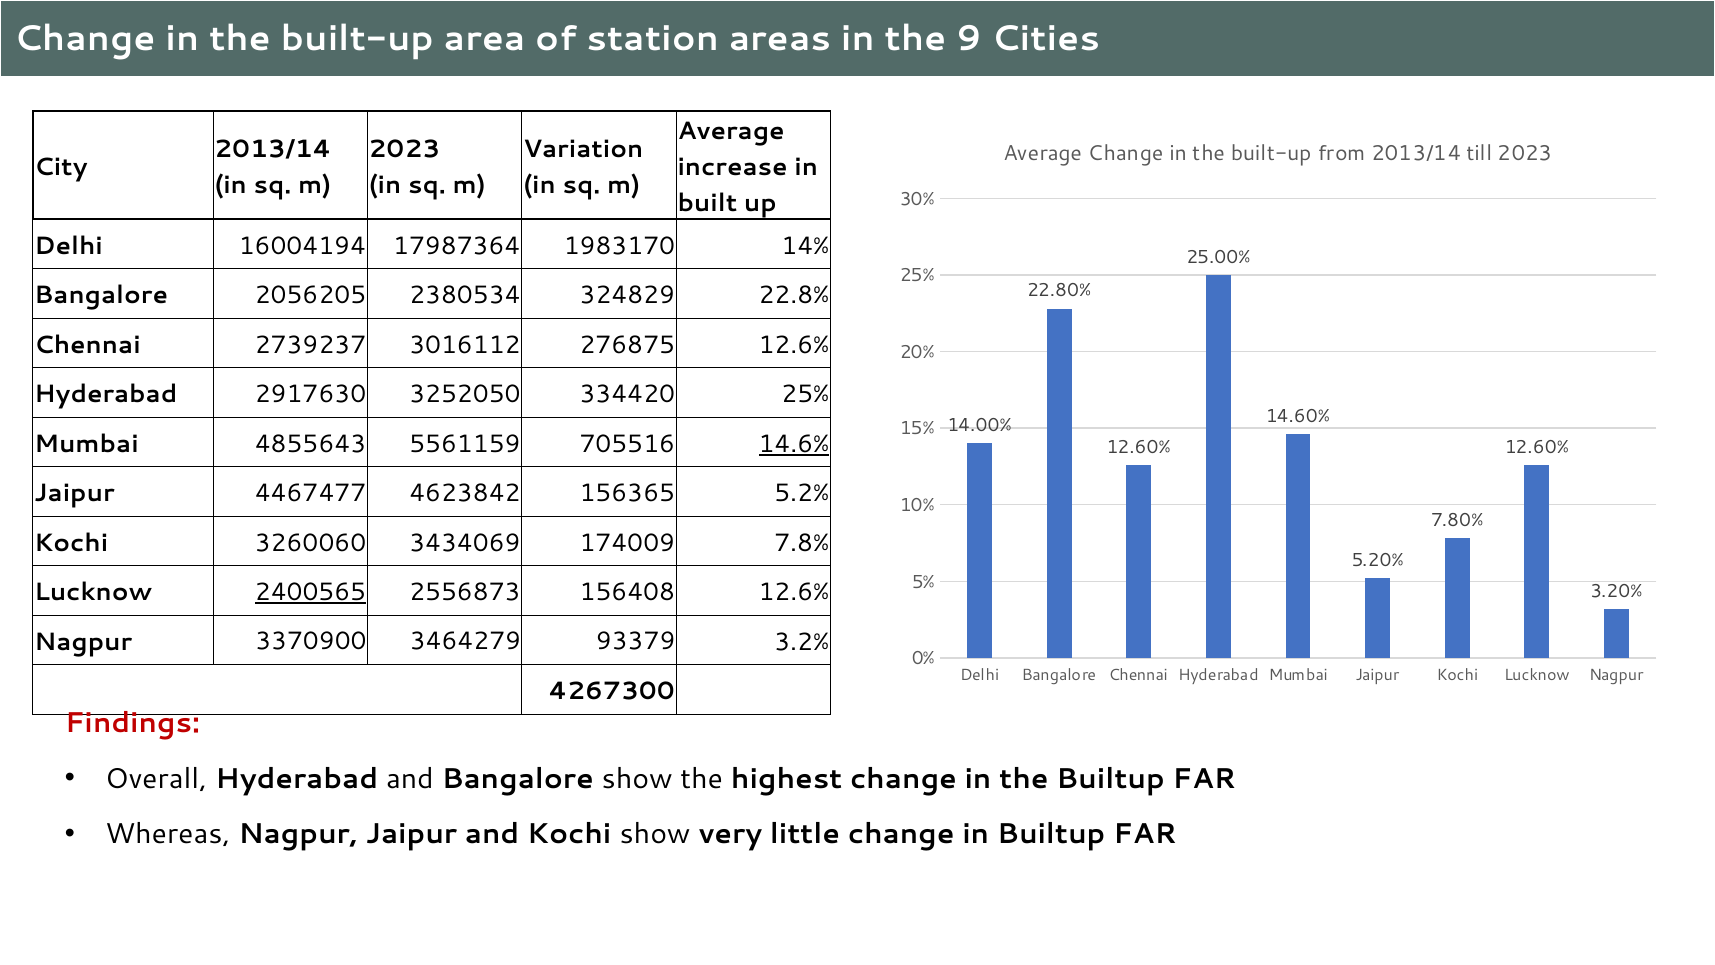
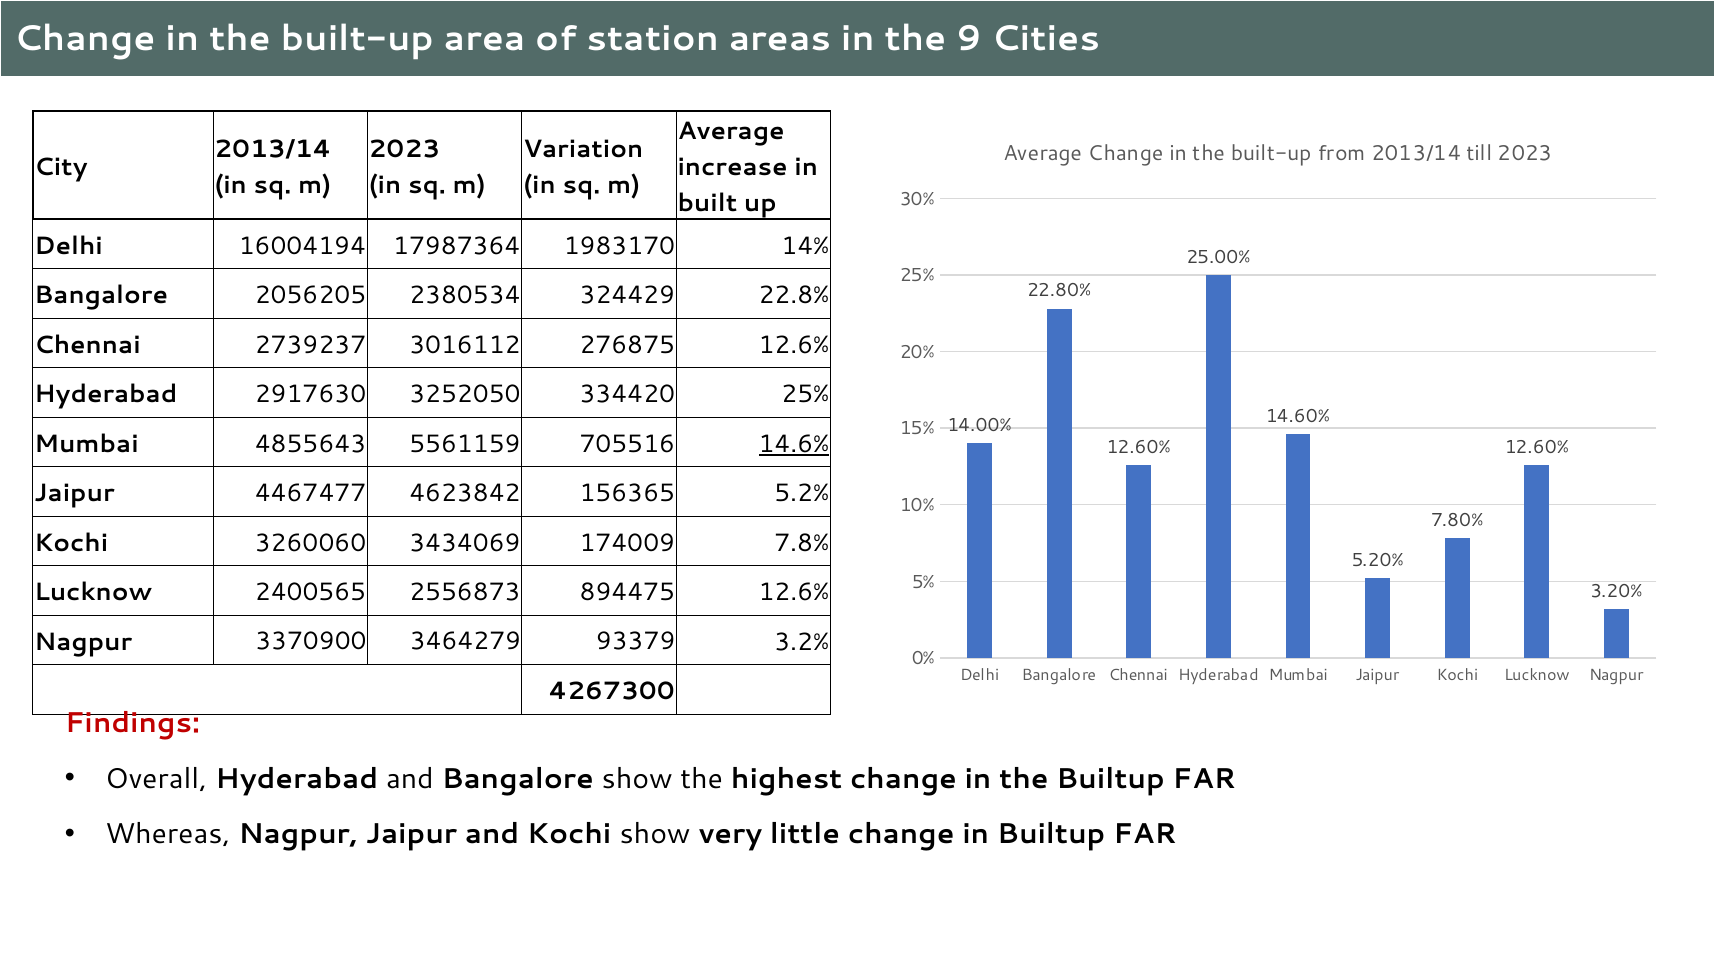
324829: 324829 -> 324429 (627, 295)
2400565 underline: present -> none (310, 592)
156408: 156408 -> 894475 (627, 592)
